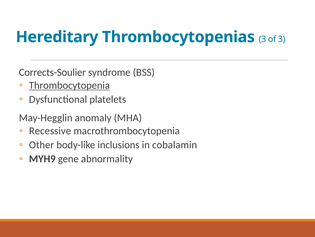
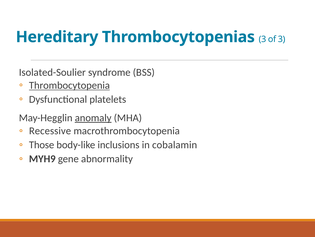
Corrects-Soulier: Corrects-Soulier -> Isolated-Soulier (52, 72)
anomaly underline: none -> present (93, 117)
Other: Other -> Those (42, 145)
